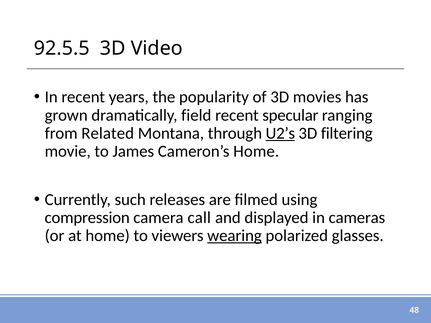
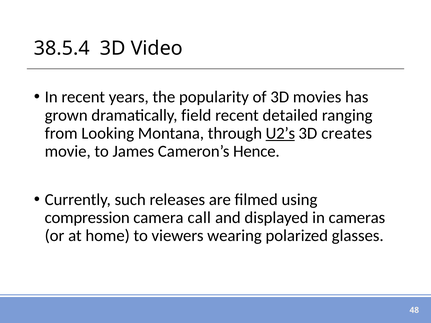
92.5.5: 92.5.5 -> 38.5.4 (62, 48)
specular: specular -> detailed (290, 115)
Related: Related -> Looking (108, 133)
filtering: filtering -> creates (347, 133)
Cameron’s Home: Home -> Hence (256, 151)
wearing underline: present -> none (235, 236)
